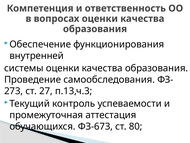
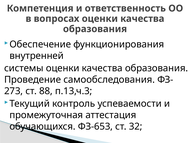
27: 27 -> 88 (46, 91)
ФЗ-673: ФЗ-673 -> ФЗ-653 (95, 126)
80: 80 -> 32 (136, 126)
